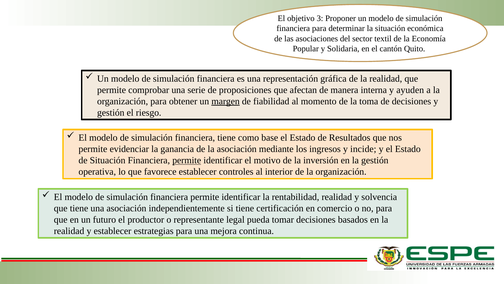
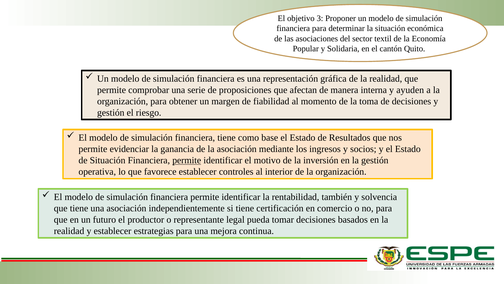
margen underline: present -> none (226, 101)
incide: incide -> socios (363, 149)
rentabilidad realidad: realidad -> también (337, 197)
